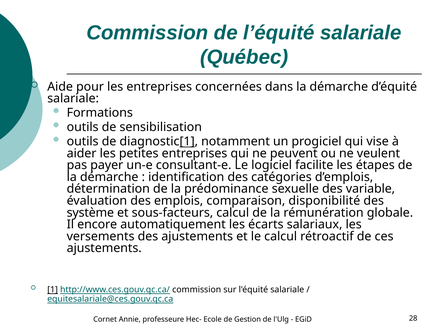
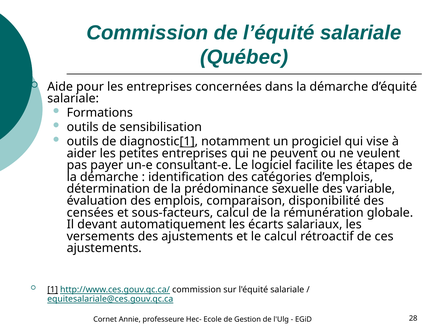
système: système -> censées (90, 213)
encore: encore -> devant (97, 224)
